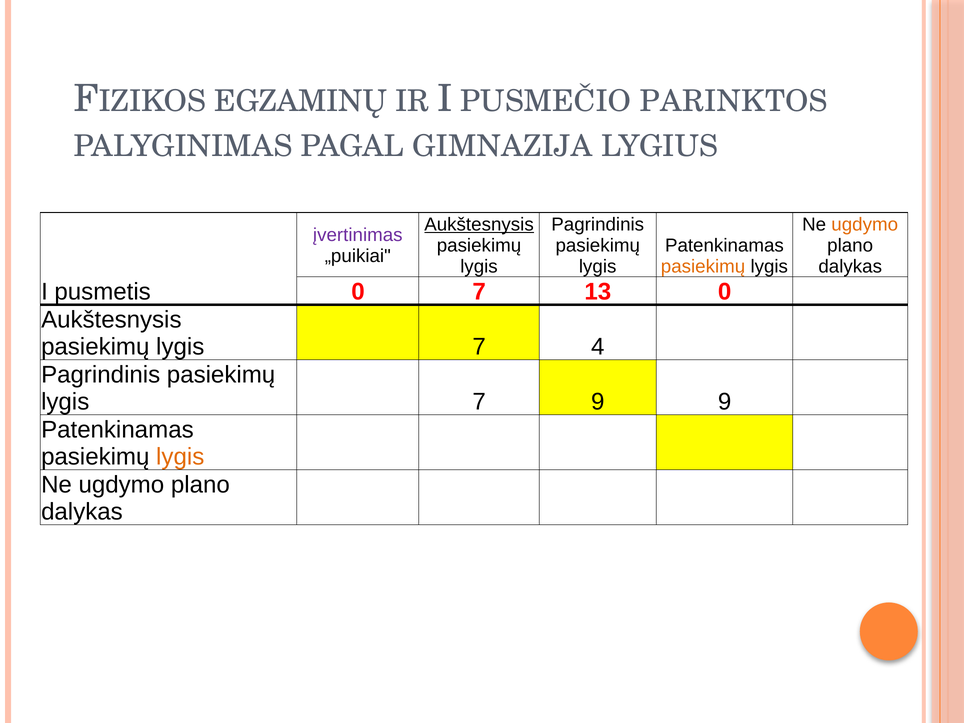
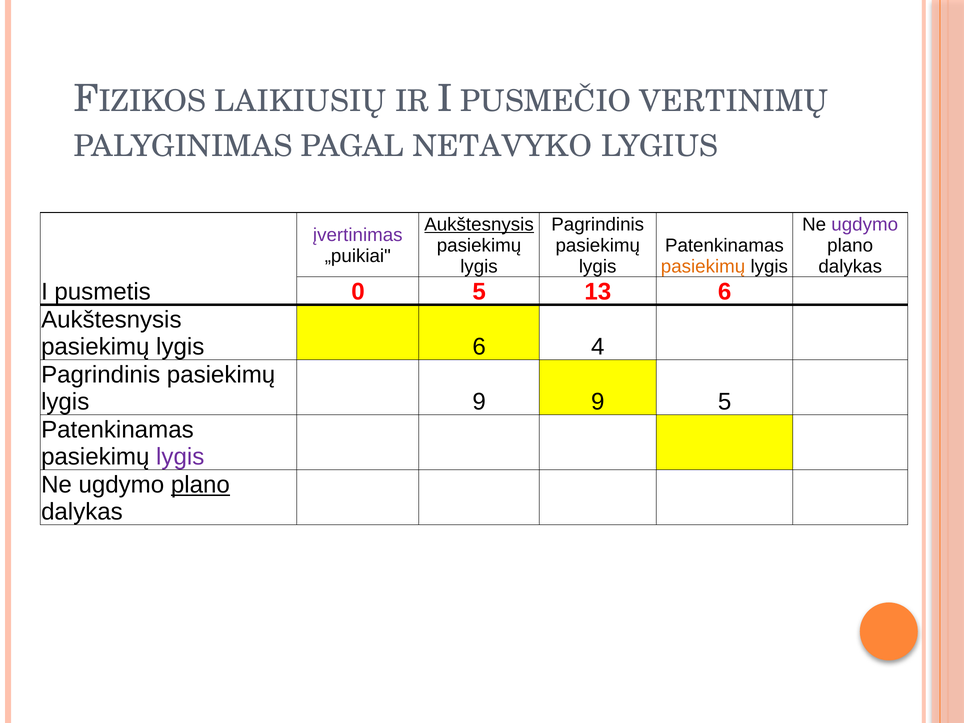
EGZAMINŲ: EGZAMINŲ -> LAIKIUSIŲ (300, 102)
PARINKTOS: PARINKTOS -> VERTINIMŲ (734, 102)
GIMNAZIJA: GIMNAZIJA -> NETAVYKO (502, 147)
ugdymo colour: orange -> purple (865, 224)
0 7: 7 -> 5 (479, 292)
13 0: 0 -> 6 (725, 292)
7: 7 -> 6 (479, 347)
7: 7 -> 9 (479, 402)
9 9: 9 -> 5 (725, 402)
lygis colour: orange -> purple (180, 457)
plano underline: none -> present (200, 485)
